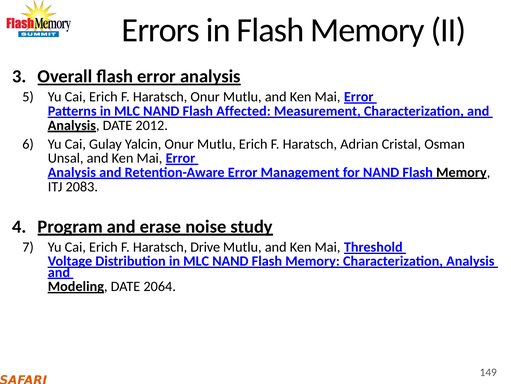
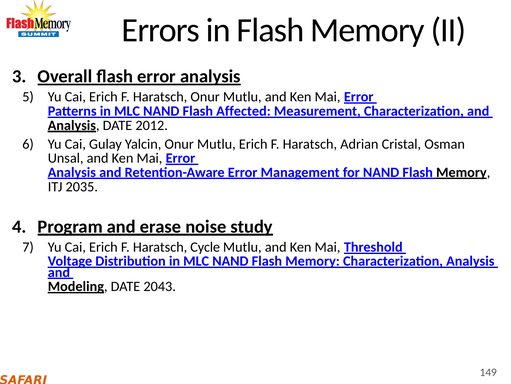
2083: 2083 -> 2035 (82, 187)
Drive: Drive -> Cycle (205, 247)
2064: 2064 -> 2043 (160, 286)
